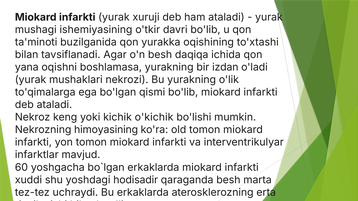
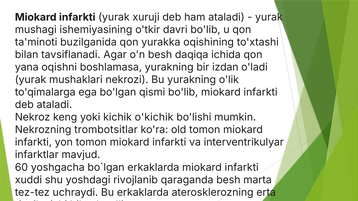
himoyasining: himoyasining -> trombotsitlar (106, 130)
hodisadir: hodisadir -> rivojlanib (136, 180)
